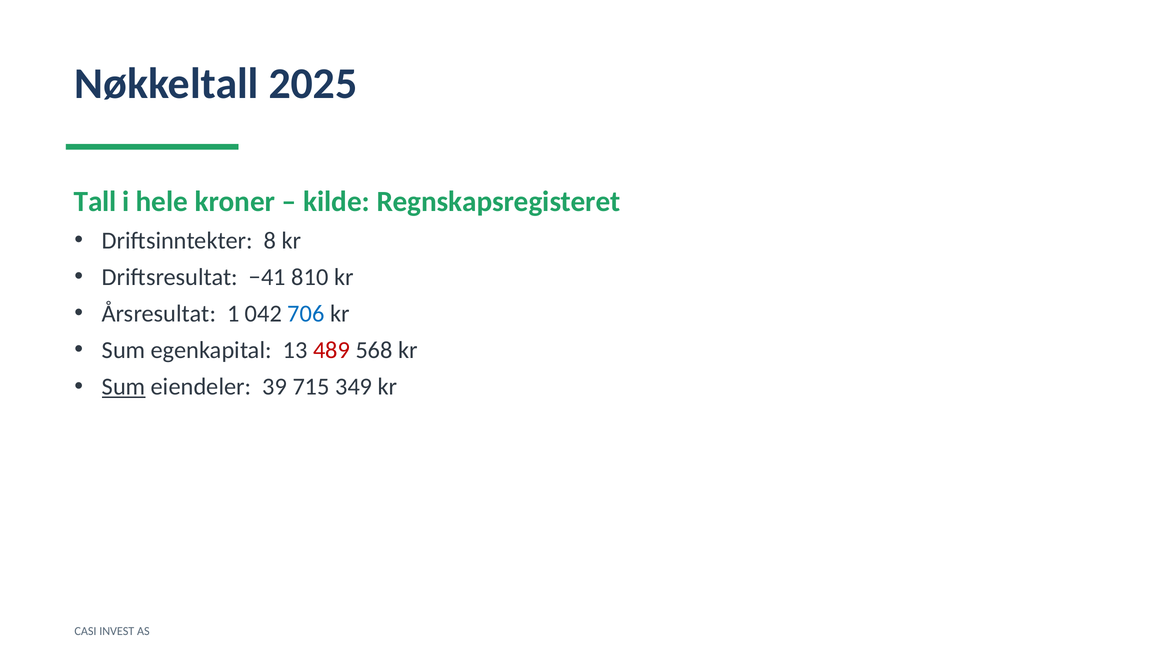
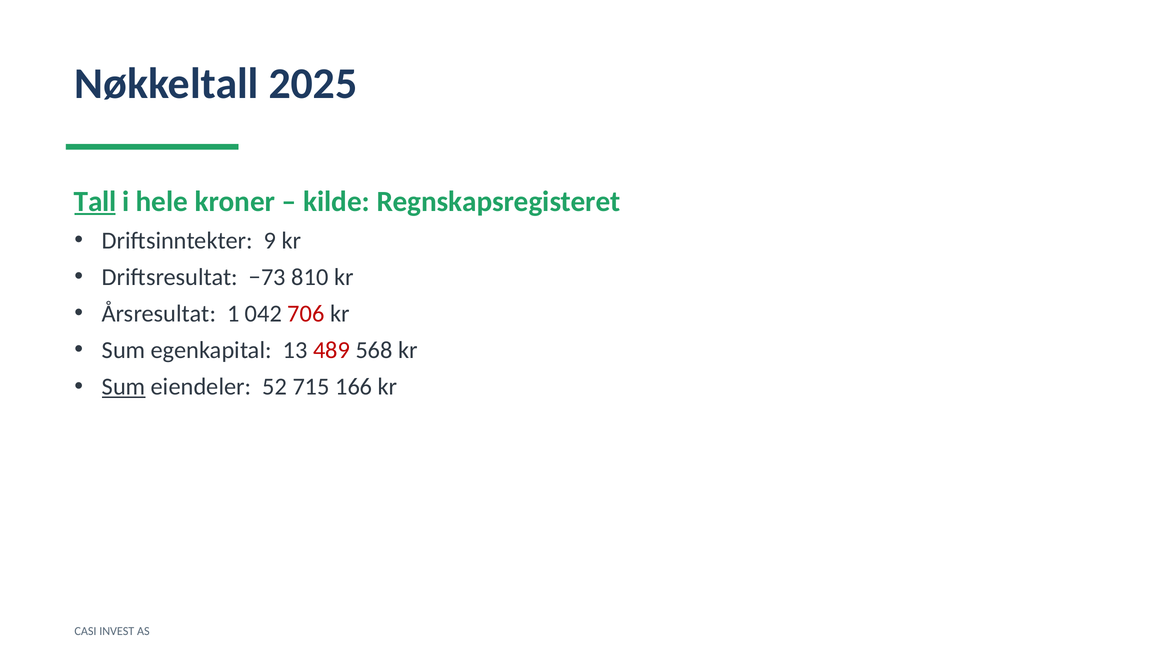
Tall underline: none -> present (95, 201)
8: 8 -> 9 (270, 241)
−41: −41 -> −73 (267, 277)
706 colour: blue -> red (306, 314)
39: 39 -> 52 (275, 387)
349: 349 -> 166 (354, 387)
